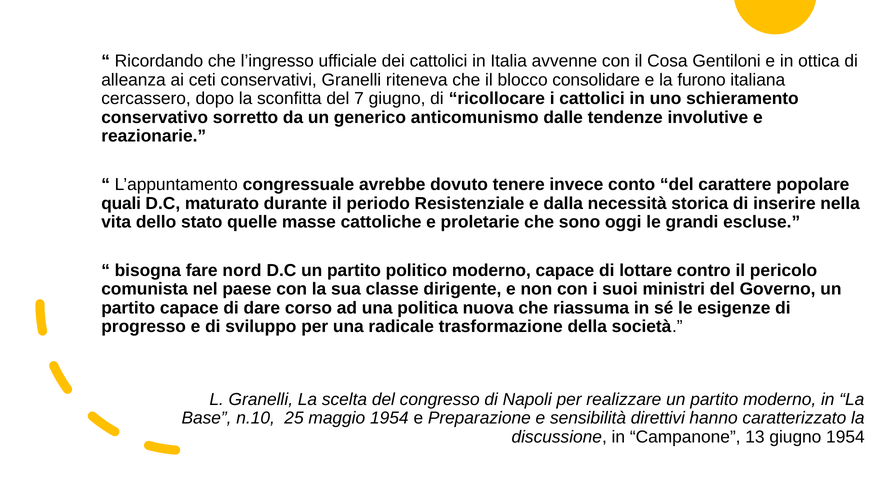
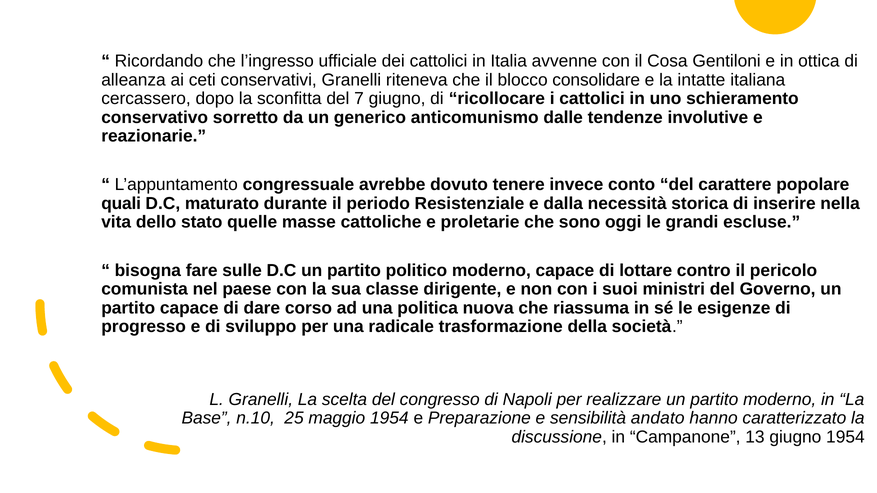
furono: furono -> intatte (701, 80)
nord: nord -> sulle (242, 271)
direttivi: direttivi -> andato (658, 418)
